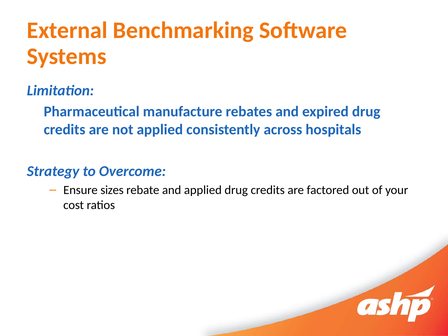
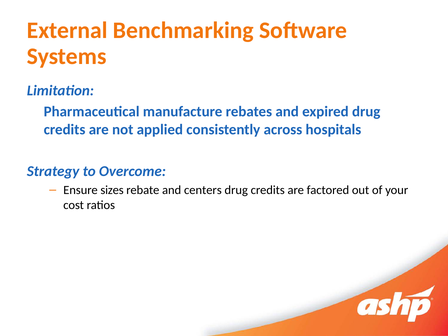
and applied: applied -> centers (203, 190)
